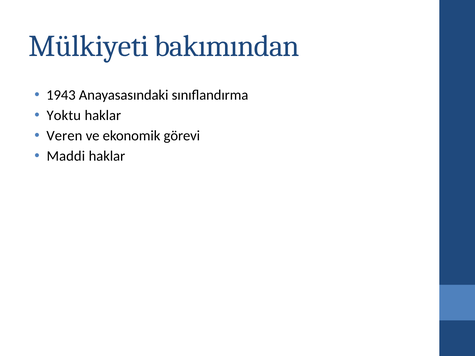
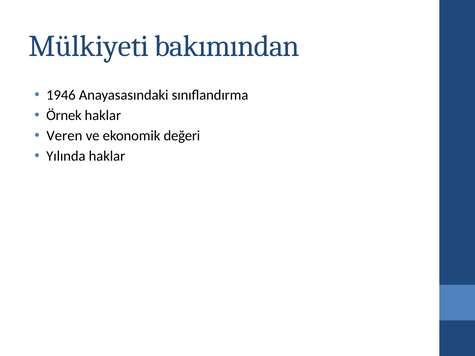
1943: 1943 -> 1946 (61, 95)
Yoktu: Yoktu -> Örnek (64, 116)
görevi: görevi -> değeri (182, 136)
Maddi: Maddi -> Yılında (66, 156)
